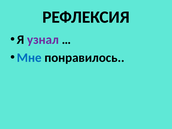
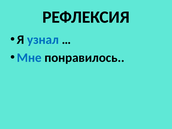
узнал colour: purple -> blue (43, 40)
